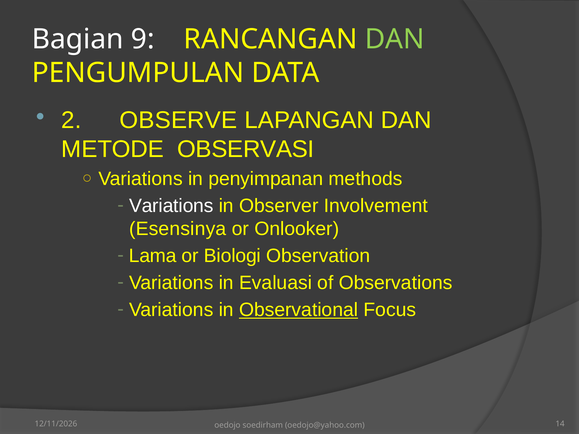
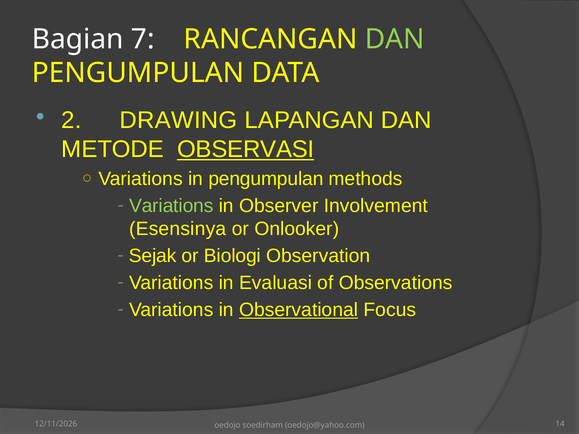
9: 9 -> 7 (143, 39)
OBSERVE: OBSERVE -> DRAWING (178, 120)
OBSERVASI underline: none -> present (246, 149)
in penyimpanan: penyimpanan -> pengumpulan (266, 179)
Variations colour: white -> light green (171, 206)
Lama: Lama -> Sejak (153, 256)
